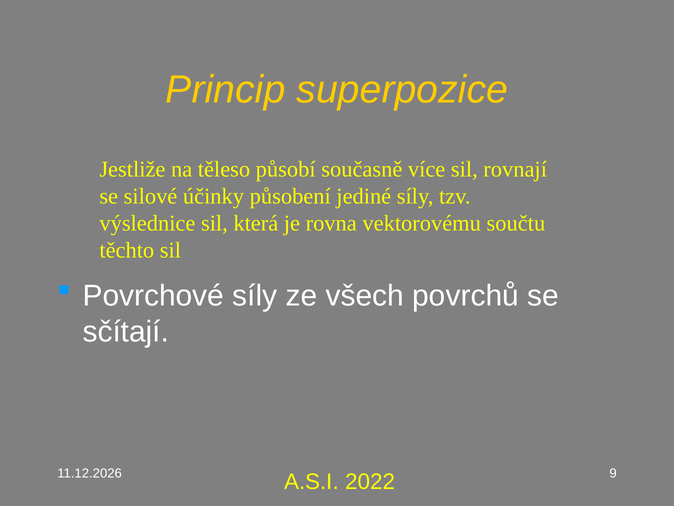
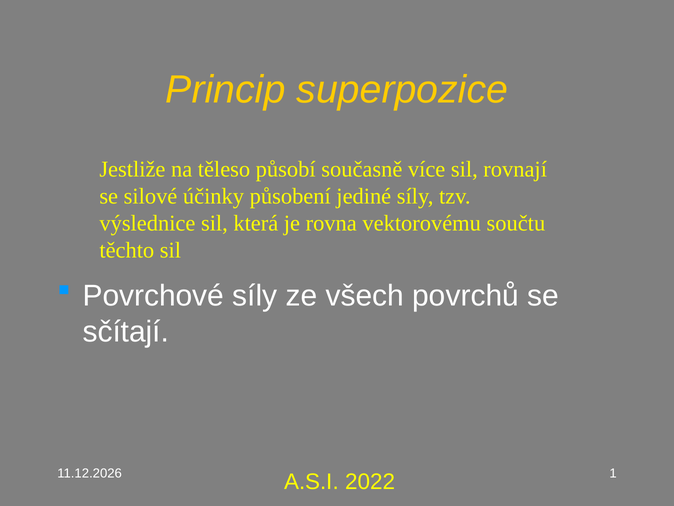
9: 9 -> 1 (613, 473)
